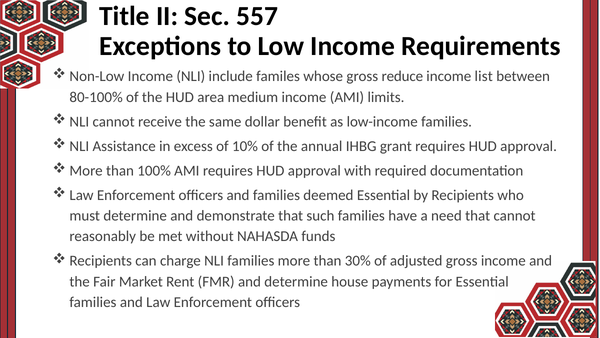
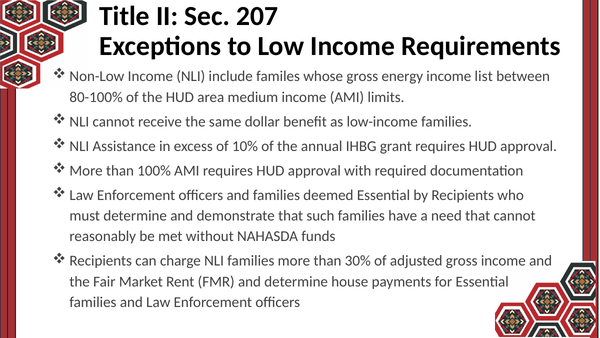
557: 557 -> 207 (257, 16)
reduce: reduce -> energy (402, 76)
